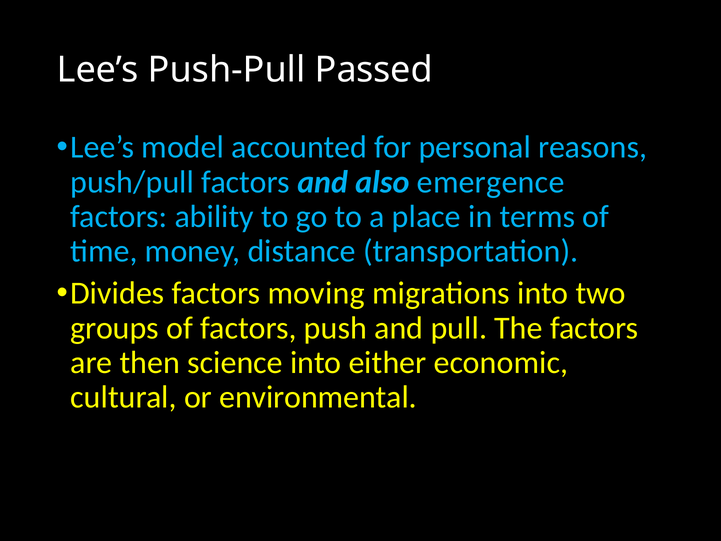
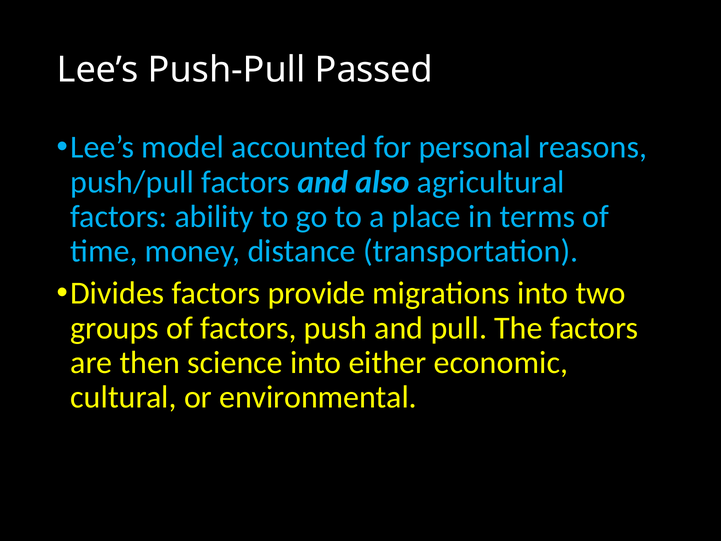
emergence: emergence -> agricultural (491, 182)
moving: moving -> provide (316, 293)
